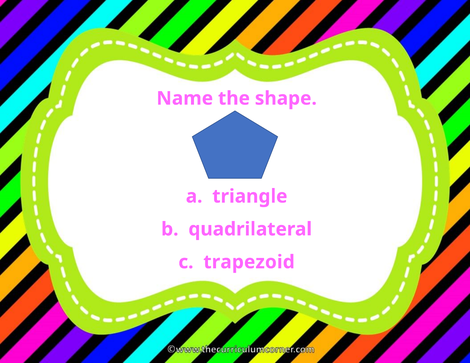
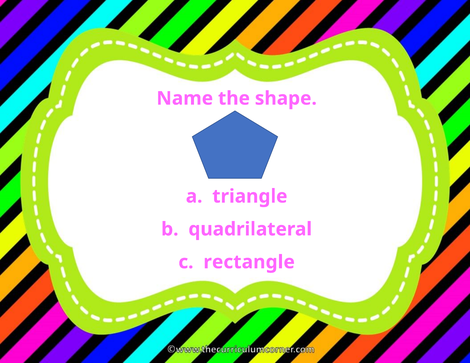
trapezoid: trapezoid -> rectangle (249, 262)
